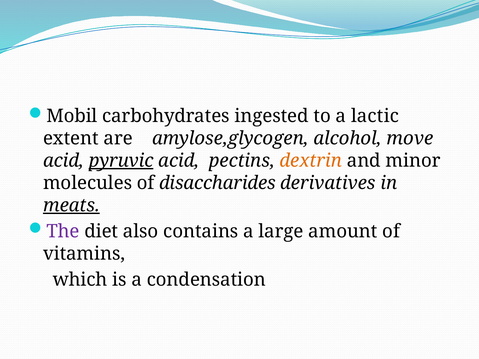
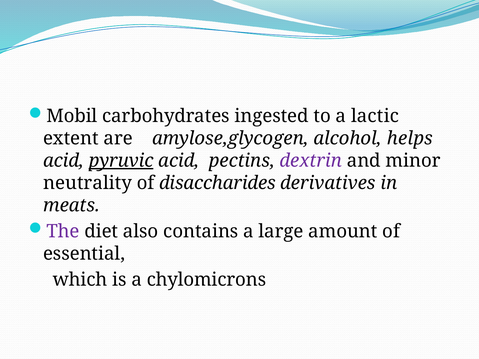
move: move -> helps (410, 138)
dextrin colour: orange -> purple (311, 161)
molecules: molecules -> neutrality (88, 183)
meats underline: present -> none (71, 205)
vitamins: vitamins -> essential (84, 254)
condensation: condensation -> chylomicrons (206, 280)
